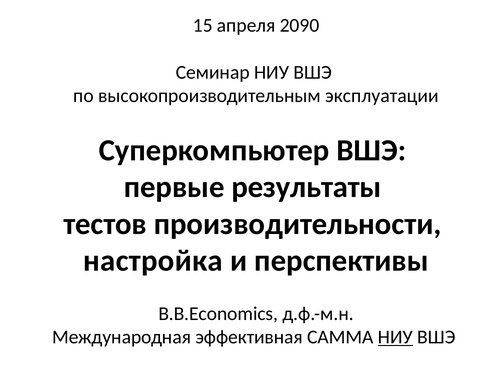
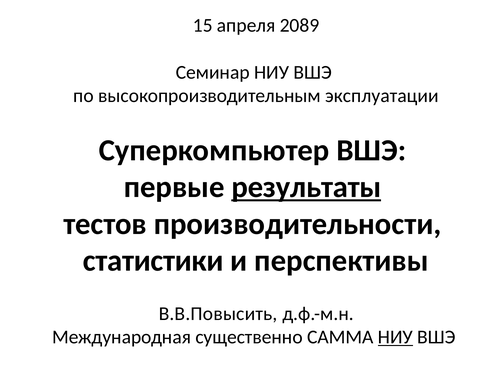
2090: 2090 -> 2089 (300, 25)
результаты underline: none -> present (306, 187)
настройка: настройка -> статистики (153, 261)
В.В.Economics: В.В.Economics -> В.В.Повысить (218, 314)
эффективная: эффективная -> существенно (249, 337)
